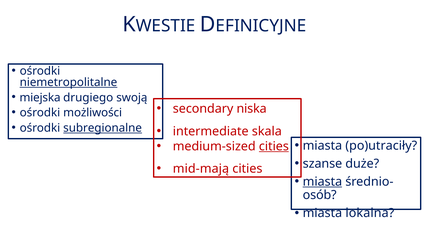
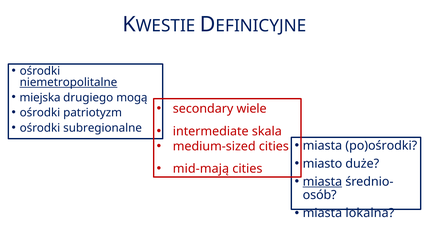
swoją: swoją -> mogą (132, 98)
niska: niska -> wiele (252, 109)
możliwości: możliwości -> patriotyzm (93, 113)
subregionalne underline: present -> none (103, 128)
po)utraciły: po)utraciły -> po)ośrodki (381, 146)
cities underline: present -> none (274, 146)
szanse: szanse -> miasto (322, 164)
